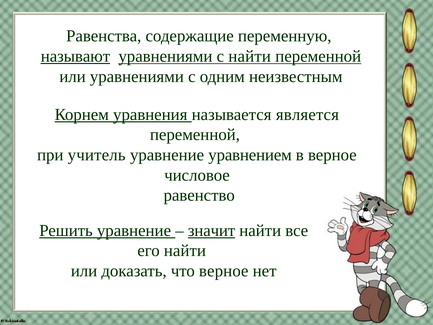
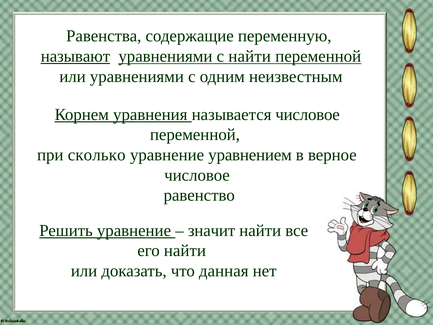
называется является: является -> числовое (308, 114)
учитель: учитель -> сколько (97, 155)
значит underline: present -> none (212, 230)
что верное: верное -> данная (224, 271)
